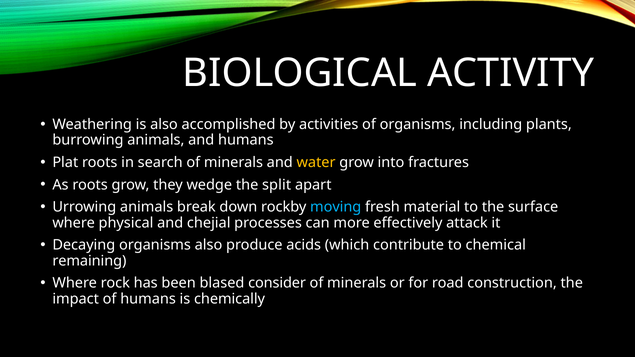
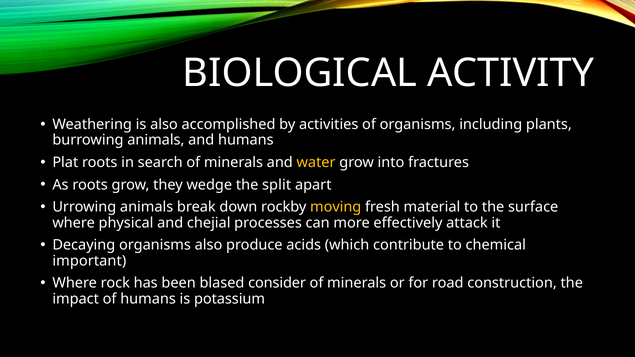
moving colour: light blue -> yellow (336, 207)
remaining: remaining -> important (89, 261)
chemically: chemically -> potassium (230, 299)
